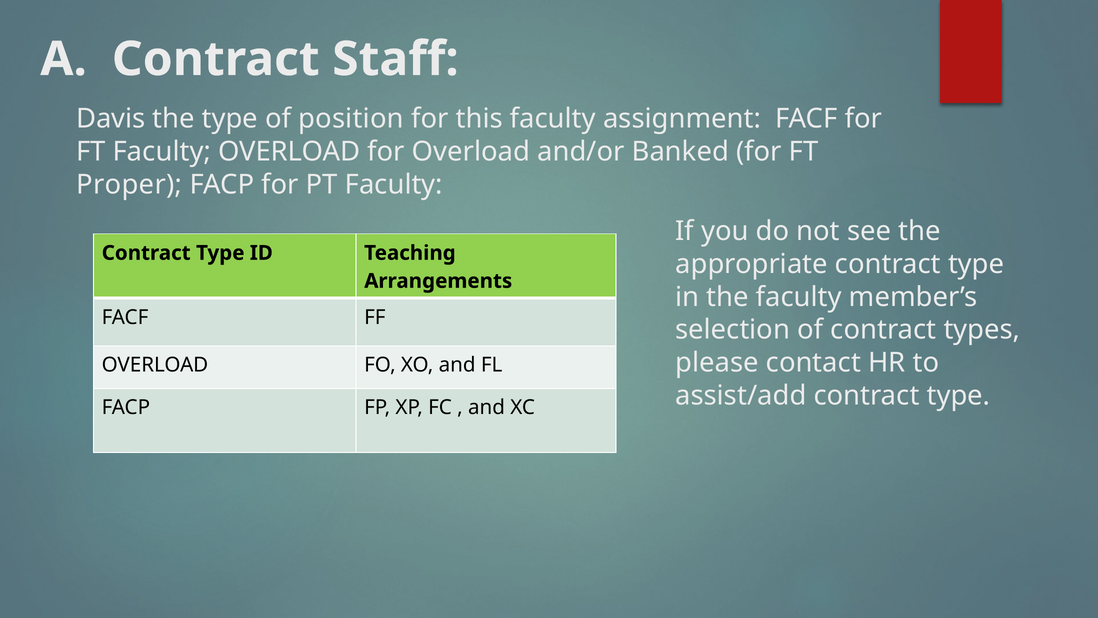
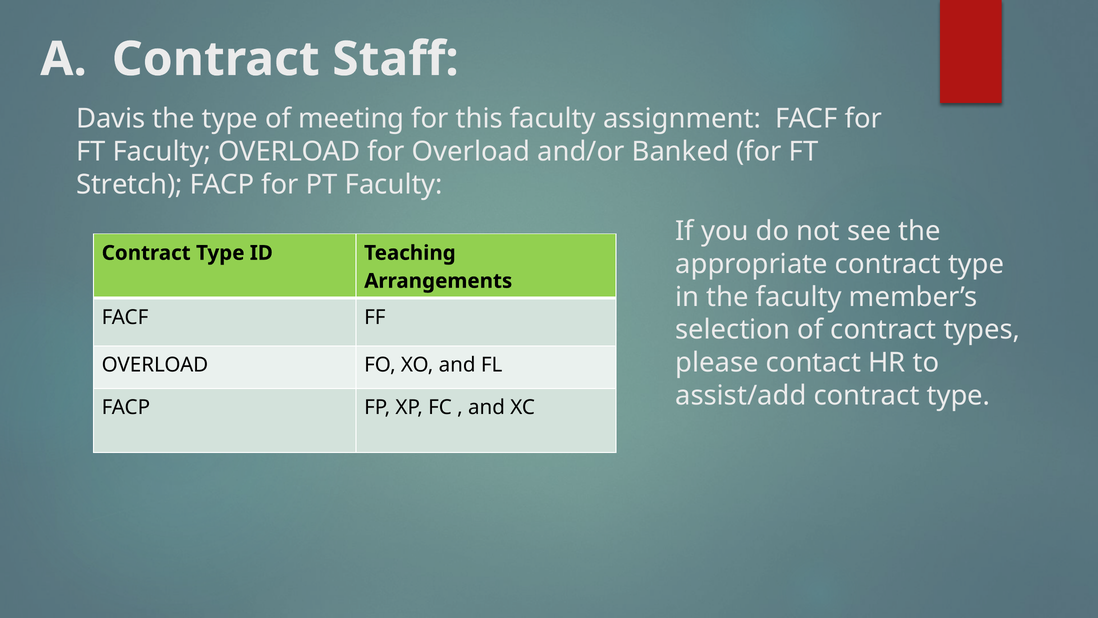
position: position -> meeting (351, 119)
Proper: Proper -> Stretch (129, 185)
